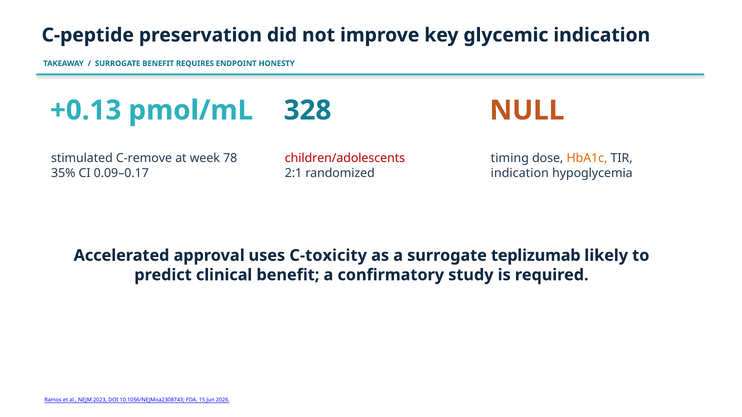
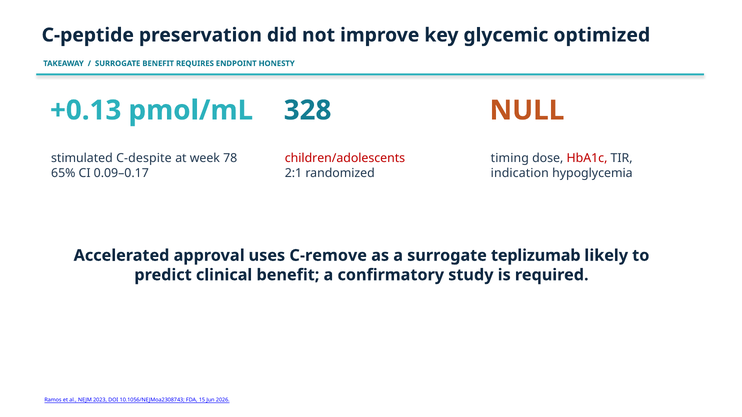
glycemic indication: indication -> optimized (602, 35)
C-remove: C-remove -> C-despite (144, 158)
HbA1c colour: orange -> red (587, 158)
35%: 35% -> 65% (63, 173)
C-toxicity: C-toxicity -> C-remove (328, 256)
